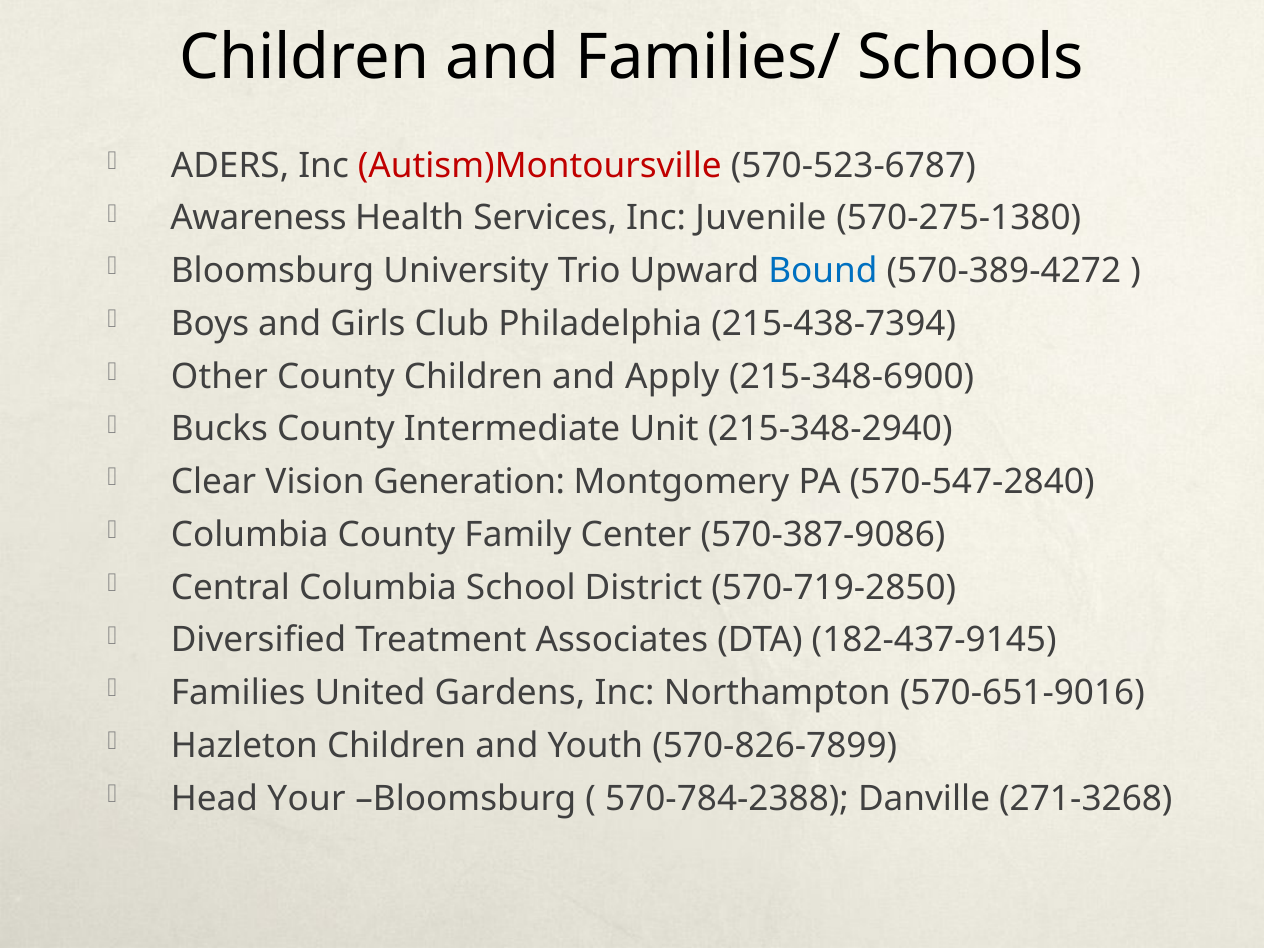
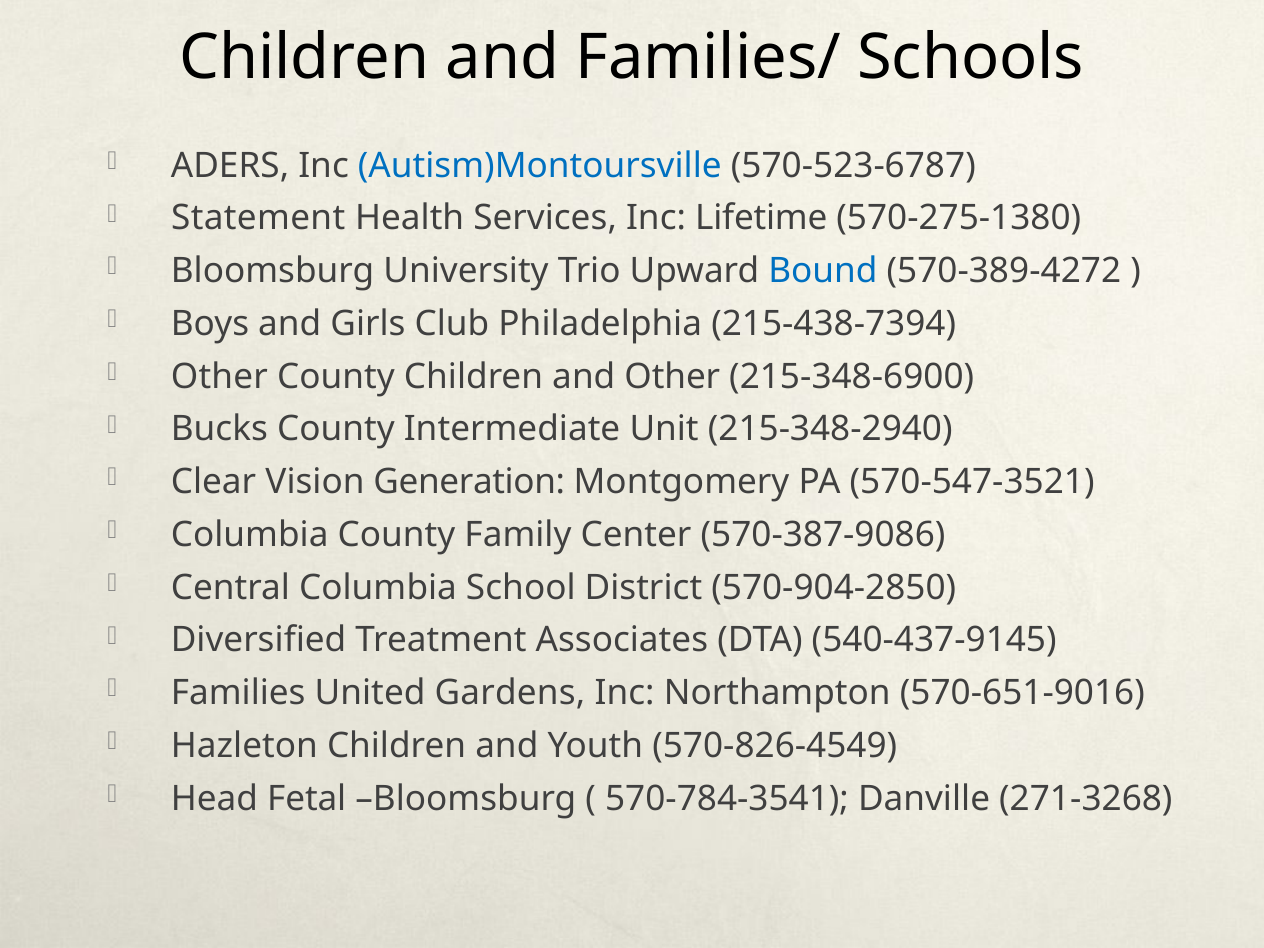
Autism)Montoursville colour: red -> blue (540, 166)
Awareness: Awareness -> Statement (258, 218)
Juvenile: Juvenile -> Lifetime (761, 218)
and Apply: Apply -> Other (672, 377)
570-547-2840: 570-547-2840 -> 570-547-3521 (972, 482)
570-719-2850: 570-719-2850 -> 570-904-2850 (834, 588)
182-437-9145: 182-437-9145 -> 540-437-9145 (934, 640)
570-826-7899: 570-826-7899 -> 570-826-4549 (775, 746)
Your: Your -> Fetal (307, 799)
570-784-2388: 570-784-2388 -> 570-784-3541 (727, 799)
